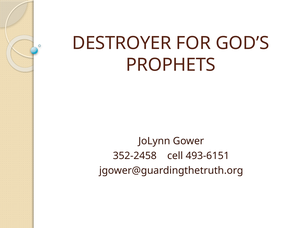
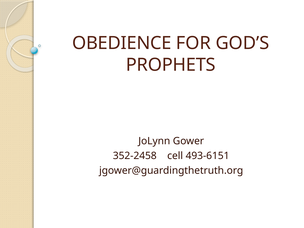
DESTROYER: DESTROYER -> OBEDIENCE (122, 43)
